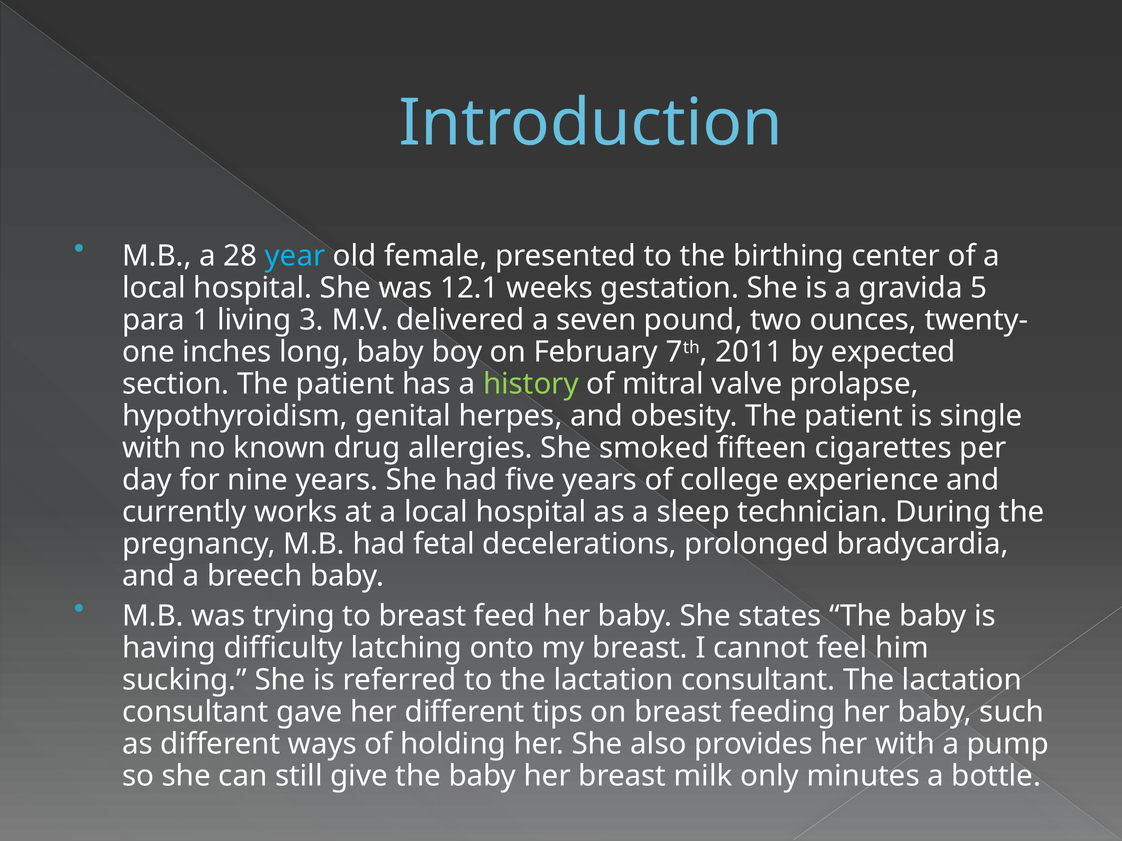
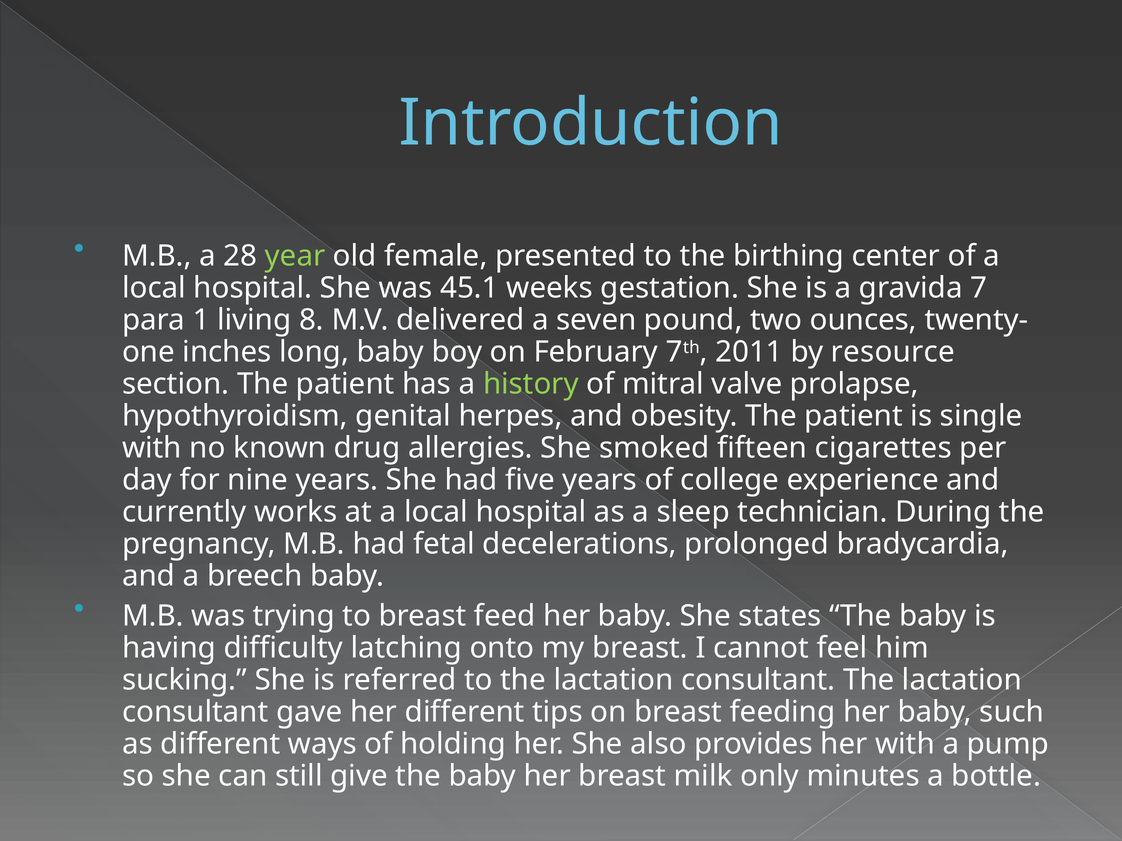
year colour: light blue -> light green (295, 256)
12.1: 12.1 -> 45.1 (469, 288)
5: 5 -> 7 (979, 288)
3: 3 -> 8 (311, 320)
expected: expected -> resource (893, 352)
